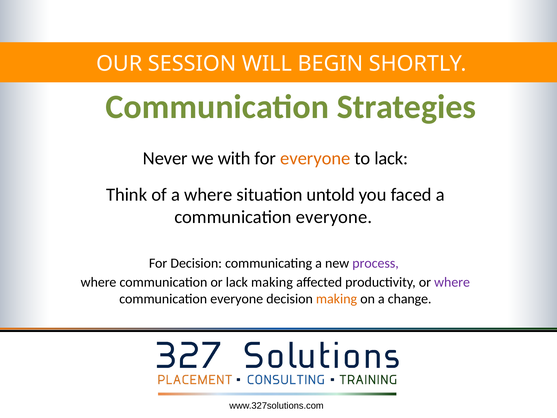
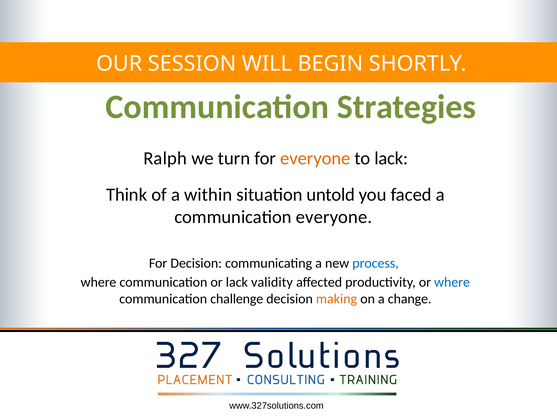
Never: Never -> Ralph (165, 158)
with: with -> turn (234, 158)
a where: where -> within (208, 195)
process colour: purple -> blue (376, 263)
lack making: making -> validity (272, 282)
where colour: purple -> blue (452, 282)
everyone: everyone -> challenge (237, 299)
